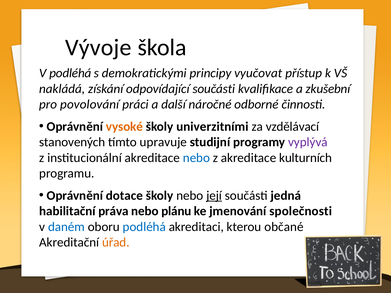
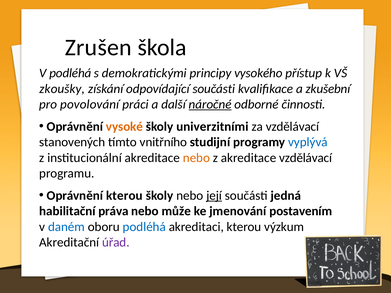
Vývoje: Vývoje -> Zrušen (98, 48)
vyučovat: vyučovat -> vysokého (258, 73)
nakládá: nakládá -> zkoušky (62, 89)
náročné underline: none -> present (210, 104)
upravuje: upravuje -> vnitřního (163, 142)
vyplývá colour: purple -> blue (308, 142)
nebo colour: blue -> orange (196, 158)
akreditace kulturních: kulturních -> vzdělávací (306, 158)
Oprávnění dotace: dotace -> kterou (124, 196)
plánu: plánu -> může (176, 211)
společnosti: společnosti -> postavením (301, 211)
občané: občané -> výzkum (284, 227)
úřad colour: orange -> purple (116, 243)
